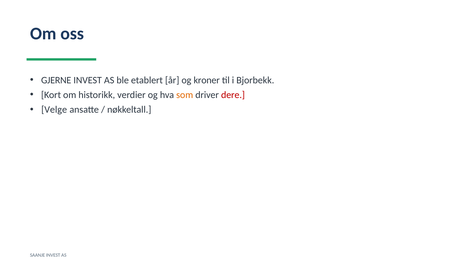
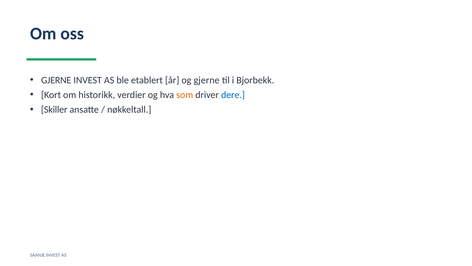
og kroner: kroner -> gjerne (207, 80)
dere colour: red -> blue (233, 95)
Velge: Velge -> Skiller (54, 109)
